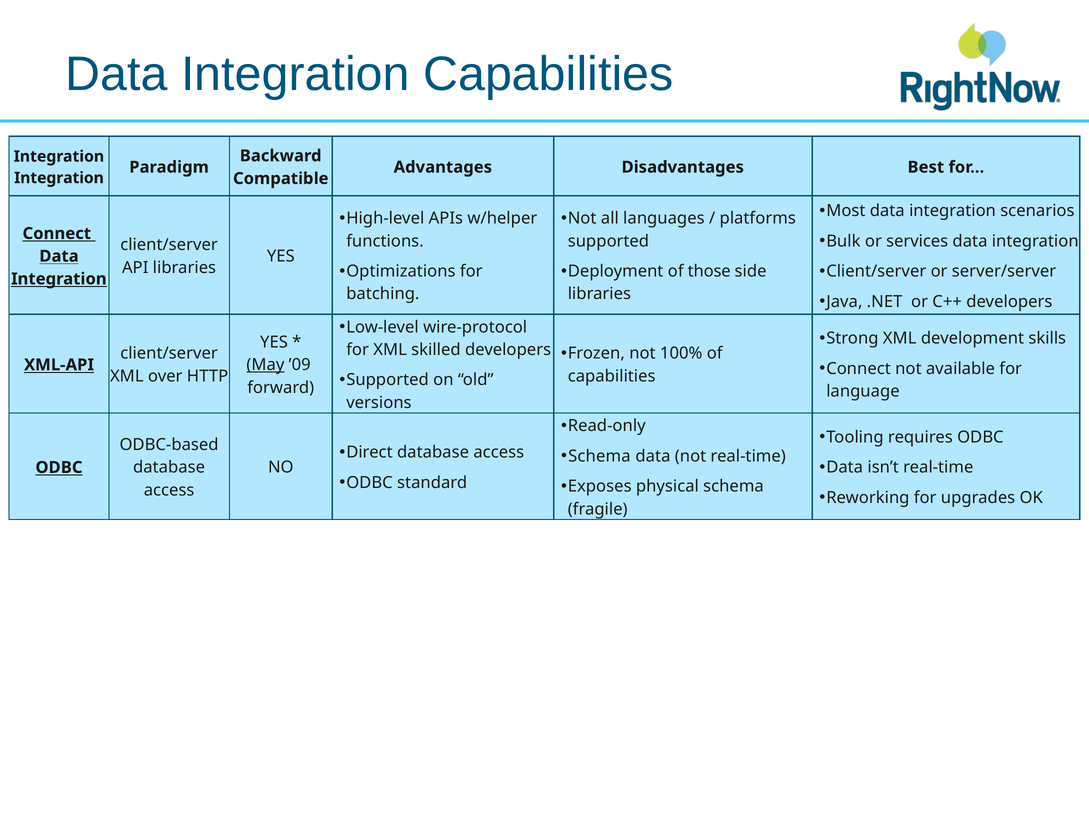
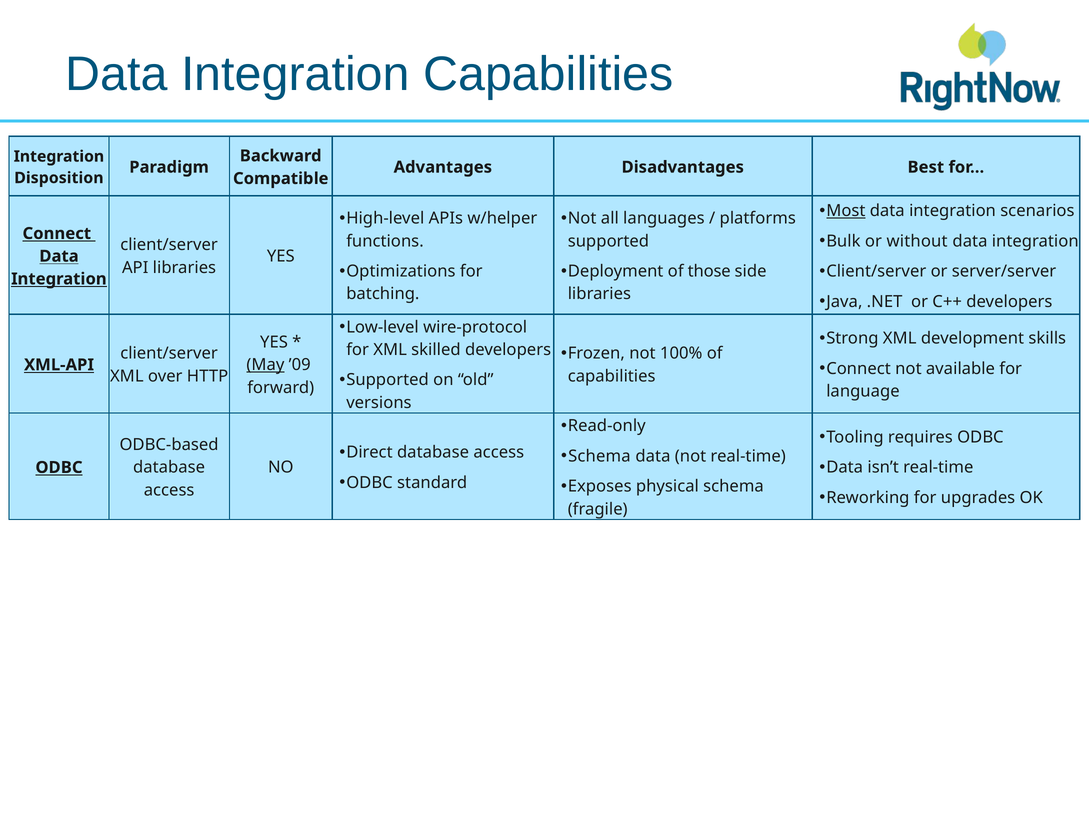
Integration: Integration -> Disposition (59, 178)
Most underline: none -> present (846, 211)
services: services -> without (917, 241)
